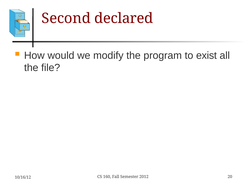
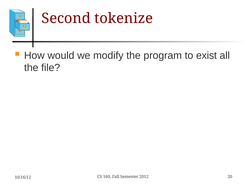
declared: declared -> tokenize (124, 18)
